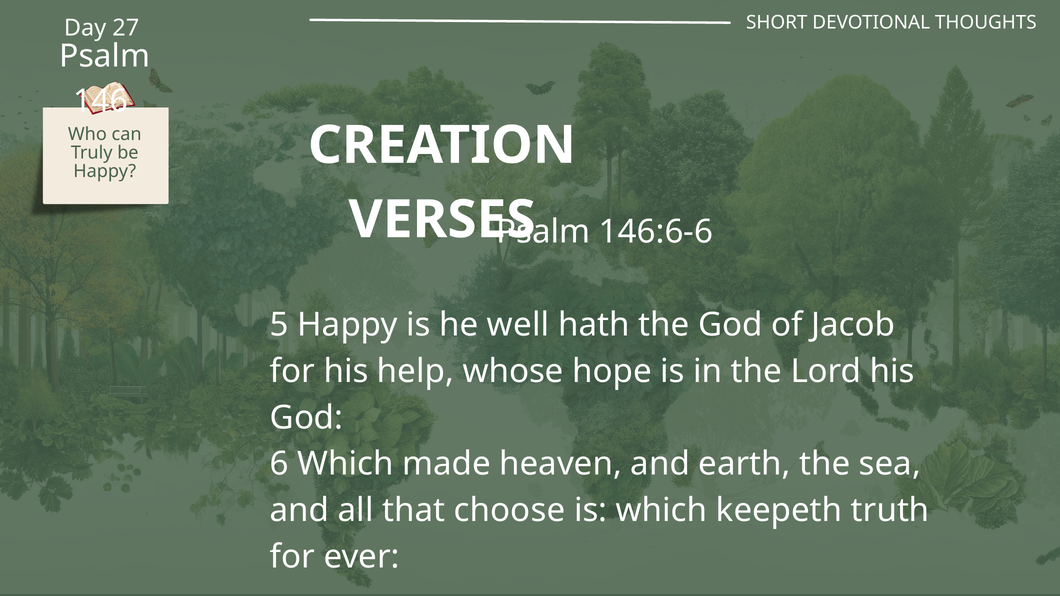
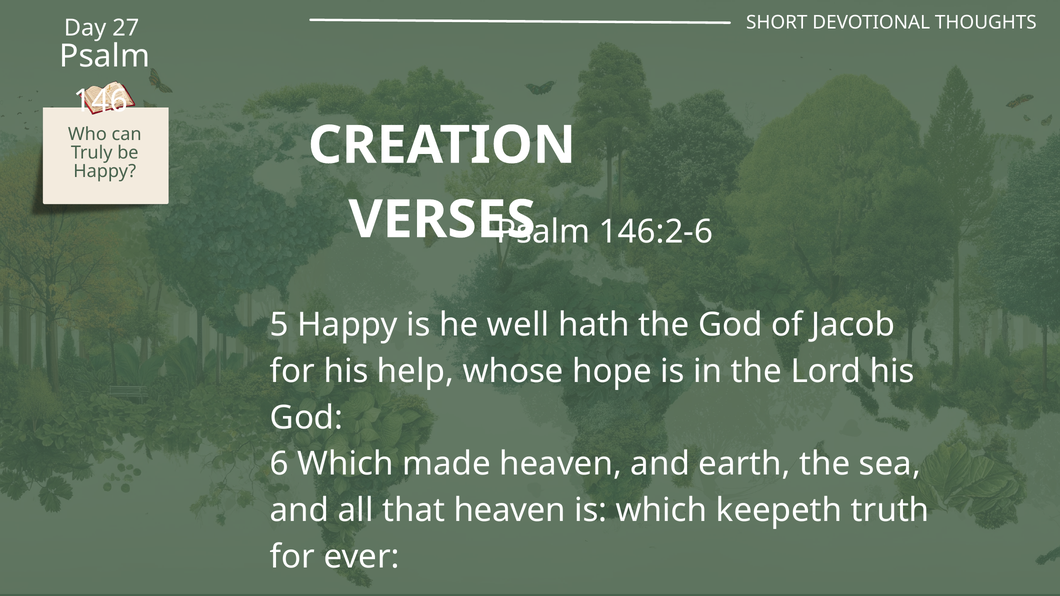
146:6-6: 146:6-6 -> 146:2-6 (656, 232)
that choose: choose -> heaven (510, 511)
